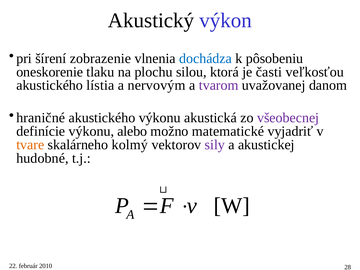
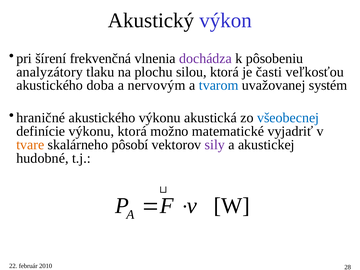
zobrazenie: zobrazenie -> frekvenčná (100, 58)
dochádza colour: blue -> purple (205, 58)
oneskorenie: oneskorenie -> analyzátory (50, 72)
lístia: lístia -> doba (100, 85)
tvarom colour: purple -> blue (219, 85)
danom: danom -> systém (328, 85)
všeobecnej colour: purple -> blue (288, 118)
výkonu alebo: alebo -> ktorá (132, 131)
kolmý: kolmý -> pôsobí (130, 145)
